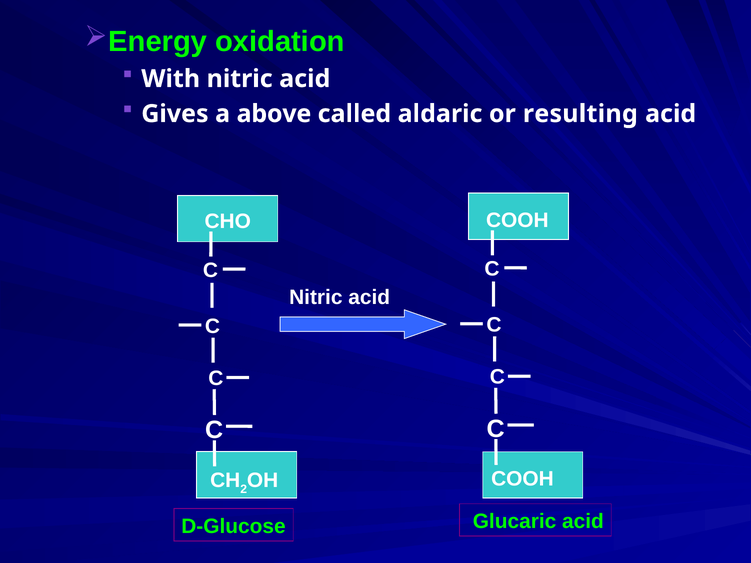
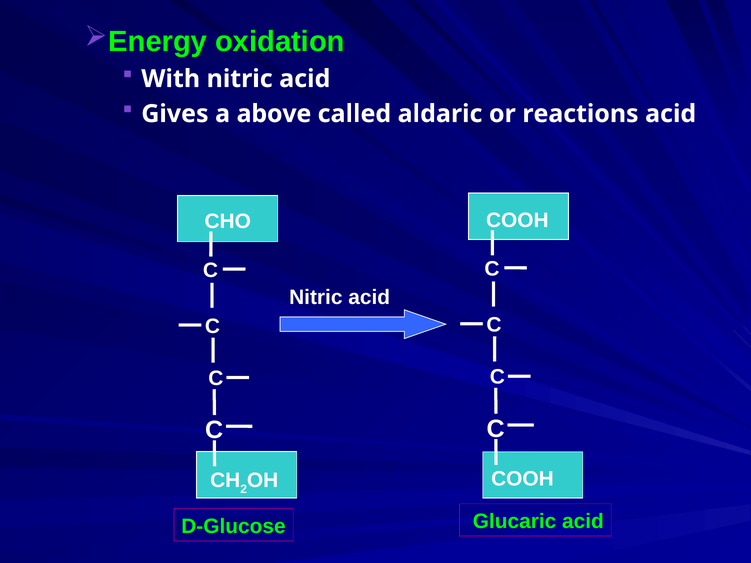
resulting: resulting -> reactions (580, 114)
